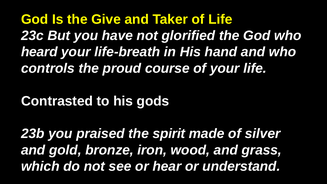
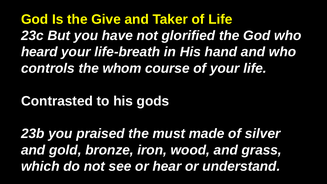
proud: proud -> whom (122, 68)
spirit: spirit -> must (169, 134)
